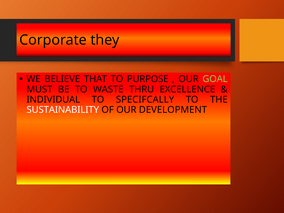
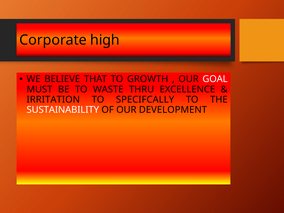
they: they -> high (105, 40)
PURPOSE: PURPOSE -> GROWTH (148, 79)
GOAL colour: light green -> white (215, 79)
INDIVIDUAL: INDIVIDUAL -> IRRITATION (53, 99)
